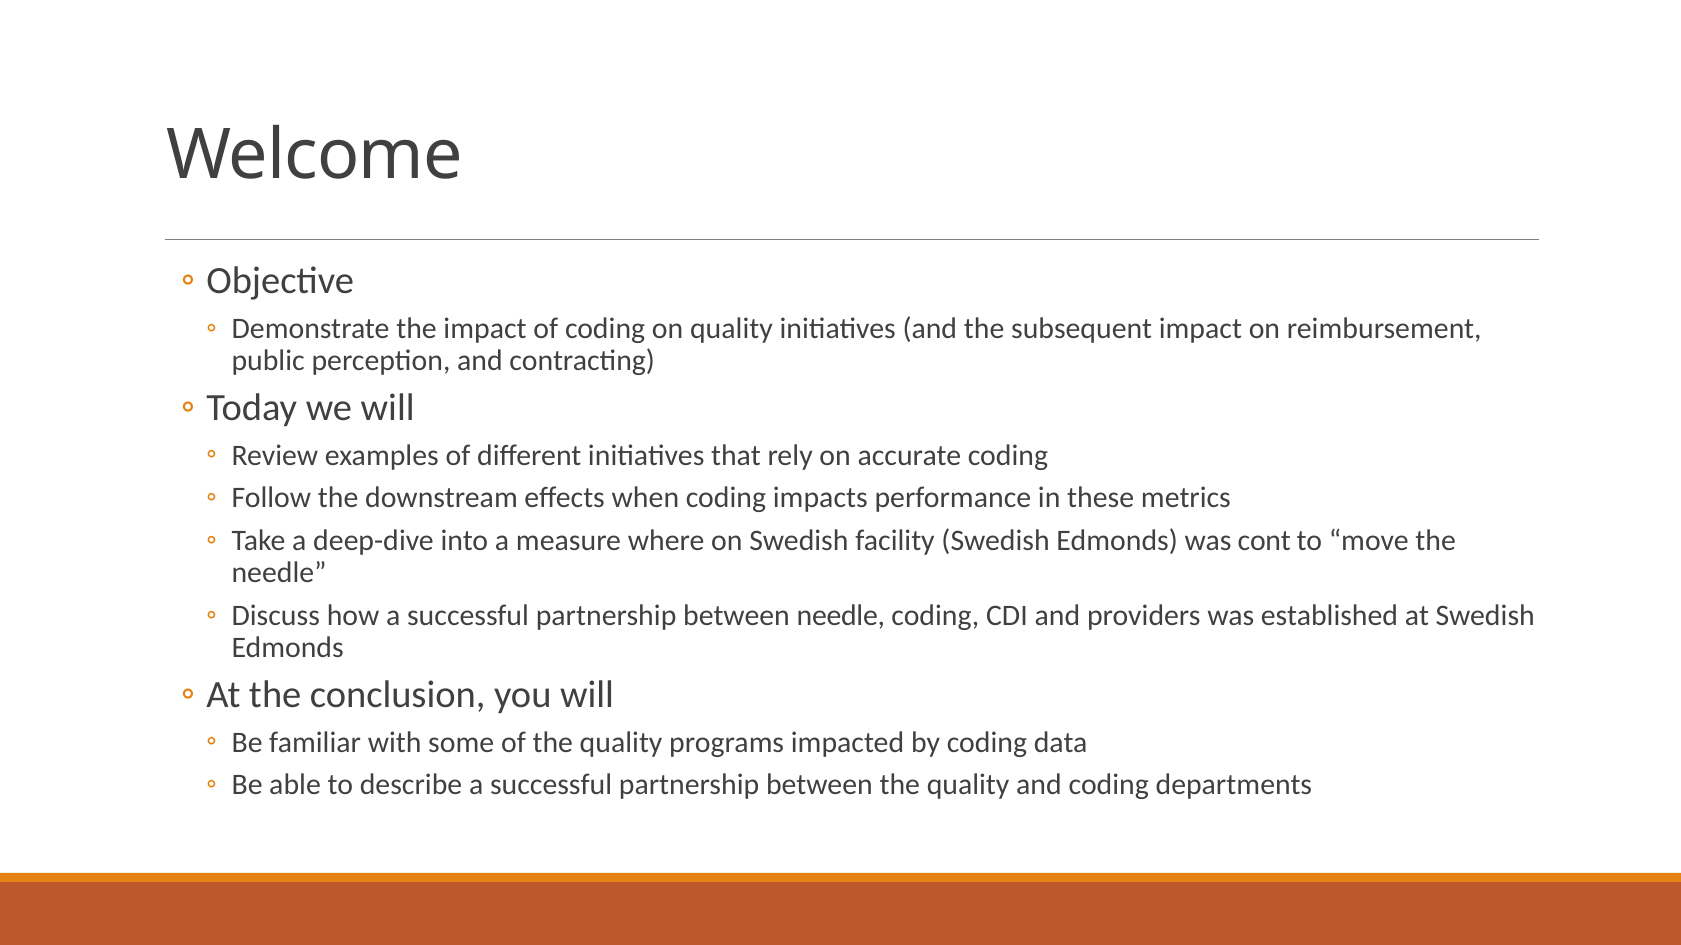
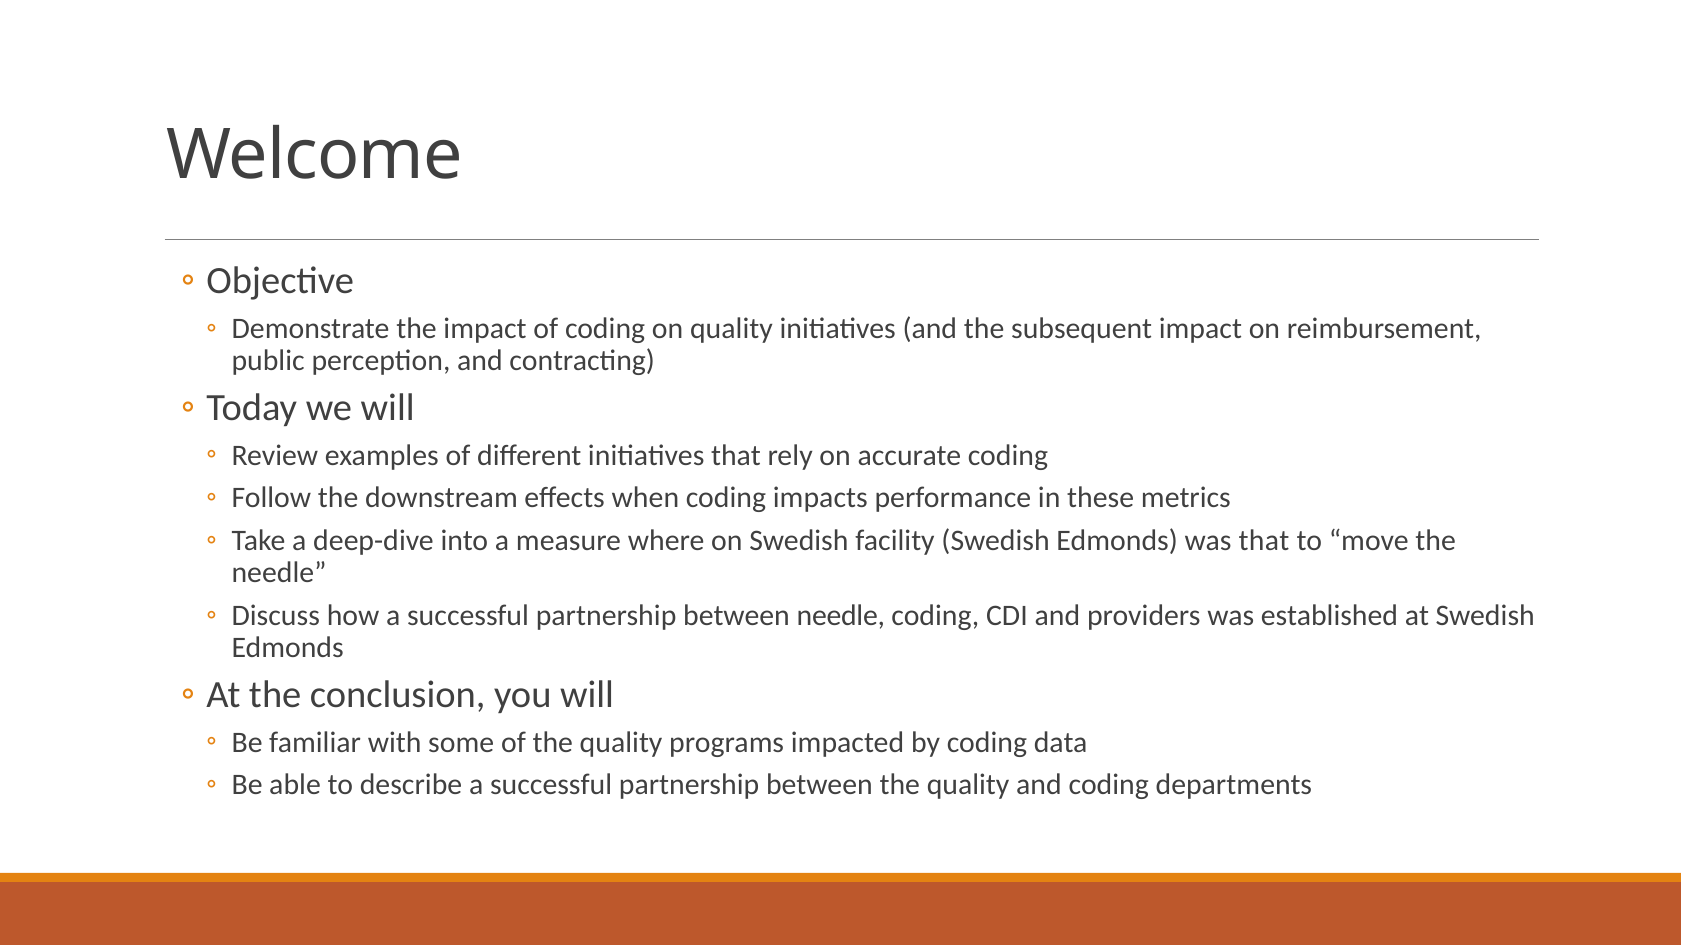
was cont: cont -> that (1264, 541)
